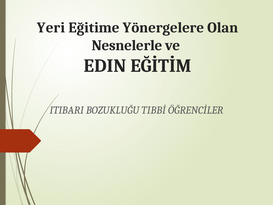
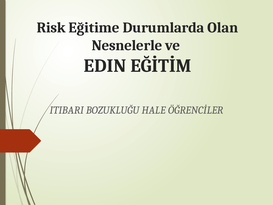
Yeri: Yeri -> Risk (51, 28)
Yönergelere: Yönergelere -> Durumlarda (164, 28)
TIBBİ: TIBBİ -> HALE (154, 110)
